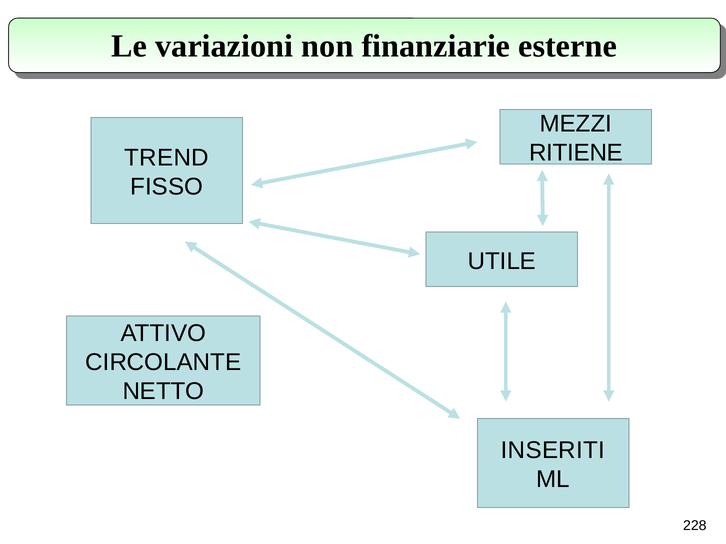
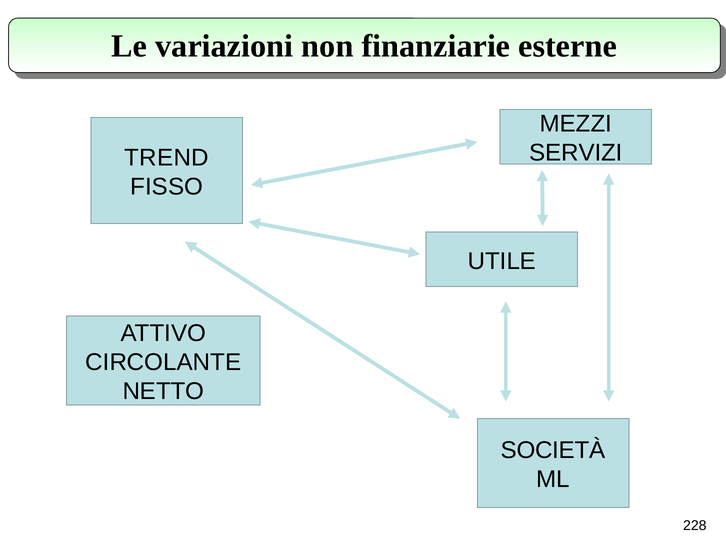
RITIENE: RITIENE -> SERVIZI (576, 153)
INSERITI: INSERITI -> SOCIETÀ (553, 451)
